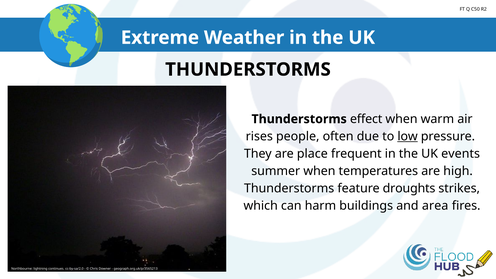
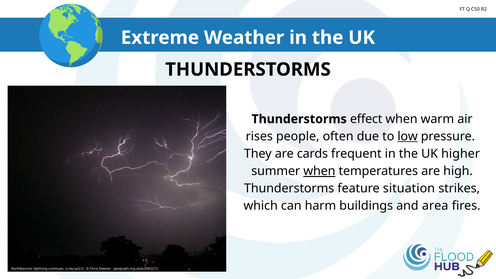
place: place -> cards (312, 154)
events: events -> higher (461, 154)
when underline: none -> present (319, 171)
droughts: droughts -> situation (409, 189)
